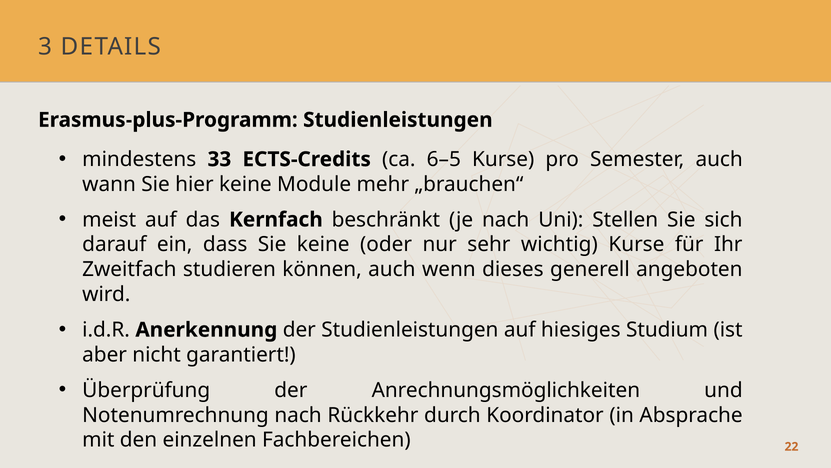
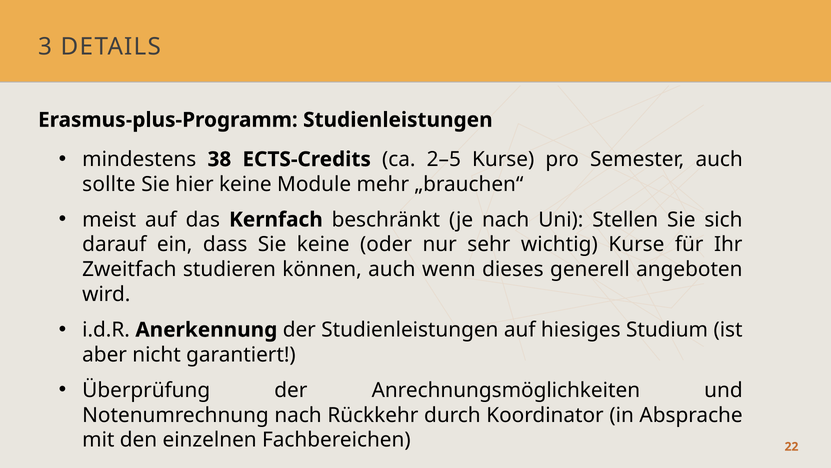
33: 33 -> 38 (219, 159)
6–5: 6–5 -> 2–5 (444, 159)
wann: wann -> sollte (109, 184)
